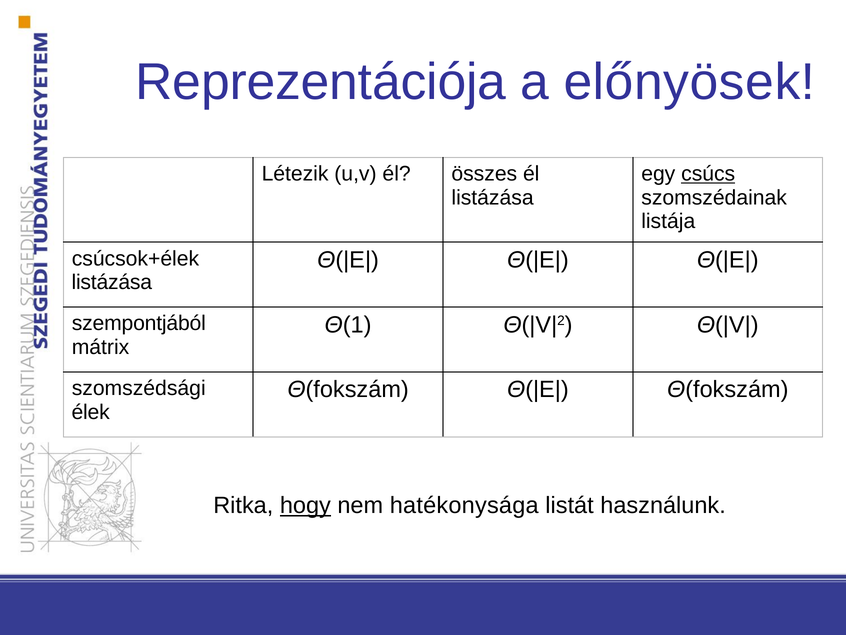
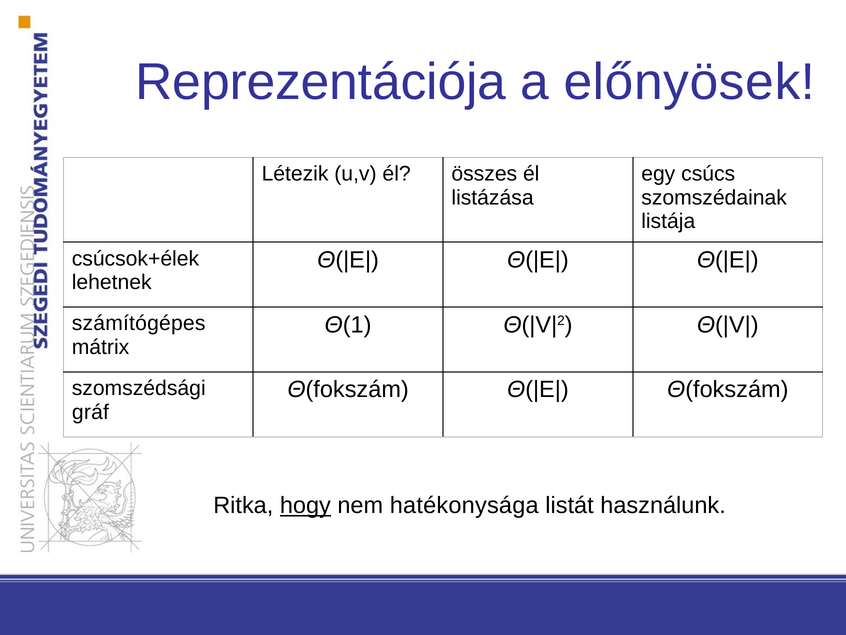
csúcs underline: present -> none (708, 174)
listázása: listázása -> lehetnek (112, 282)
szempontjából: szempontjából -> számítógépes (139, 323)
élek: élek -> gráf (90, 412)
